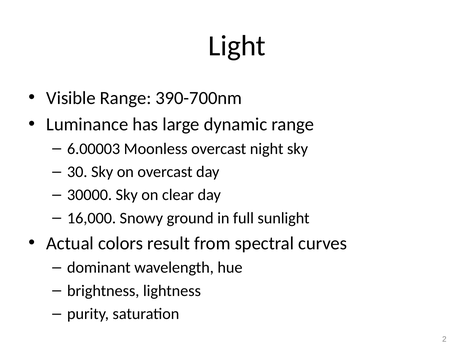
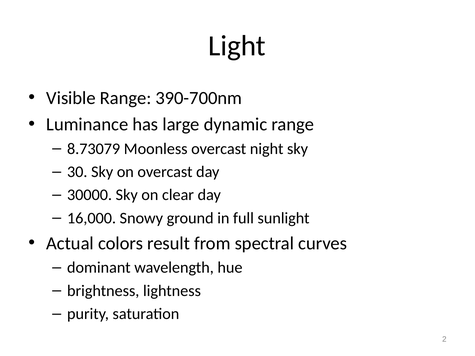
6.00003: 6.00003 -> 8.73079 (94, 149)
